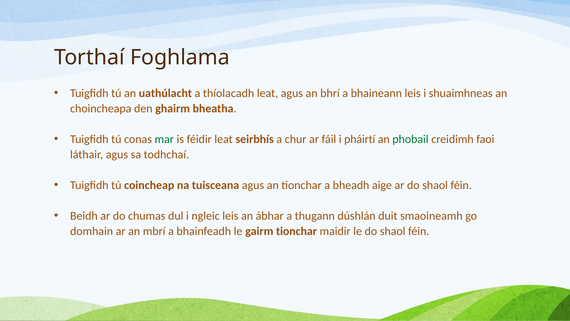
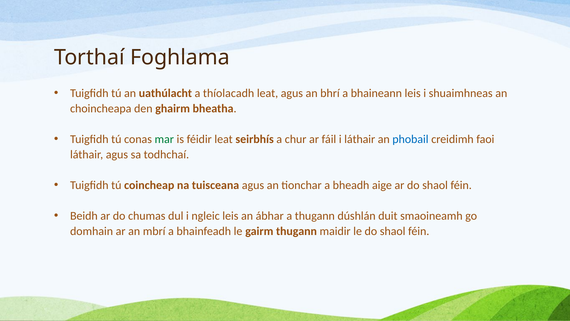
i pháirtí: pháirtí -> láthair (360, 139)
phobail colour: green -> blue (410, 139)
gairm tionchar: tionchar -> thugann (296, 231)
